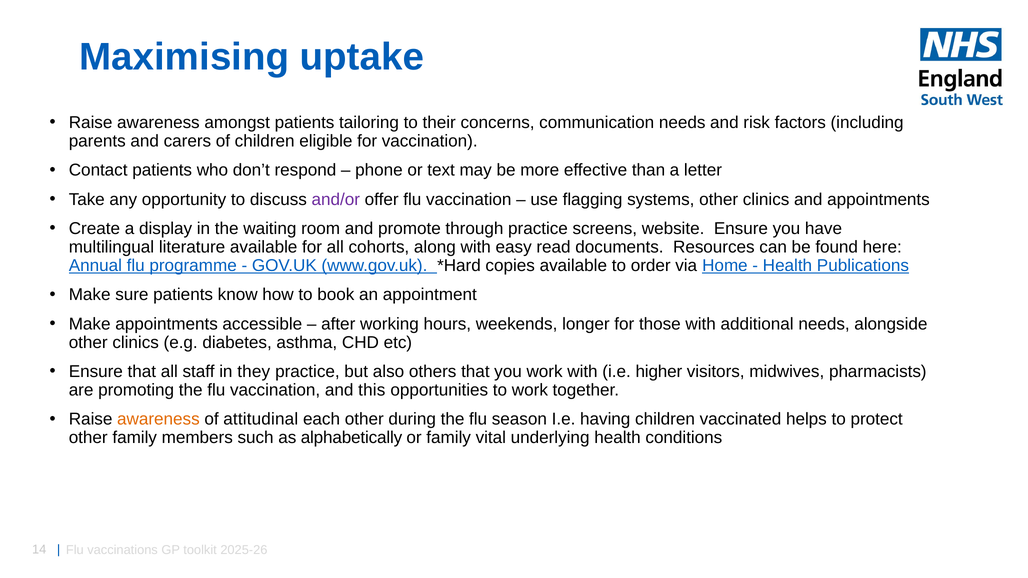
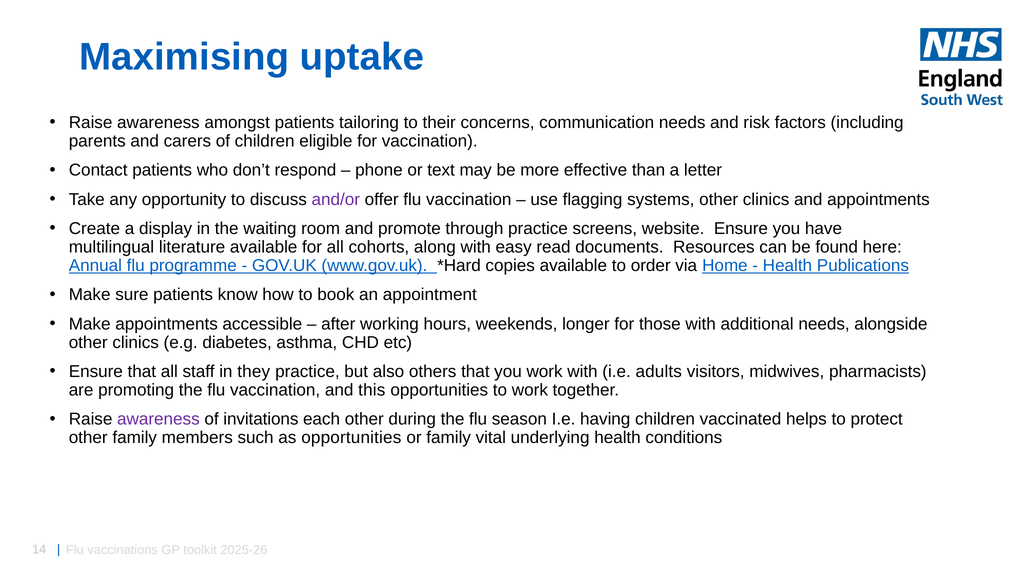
higher: higher -> adults (659, 372)
awareness colour: orange -> purple (158, 419)
attitudinal: attitudinal -> invitations (261, 419)
as alphabetically: alphabetically -> opportunities (351, 438)
